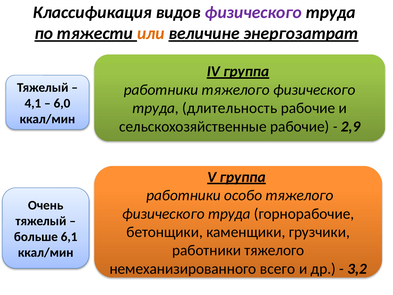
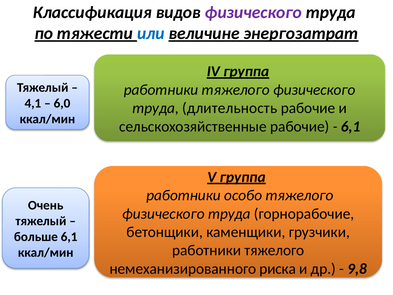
или colour: orange -> blue (151, 33)
2,9: 2,9 -> 6,1 (351, 126)
всего: всего -> риска (278, 269)
3,2: 3,2 -> 9,8 (357, 269)
